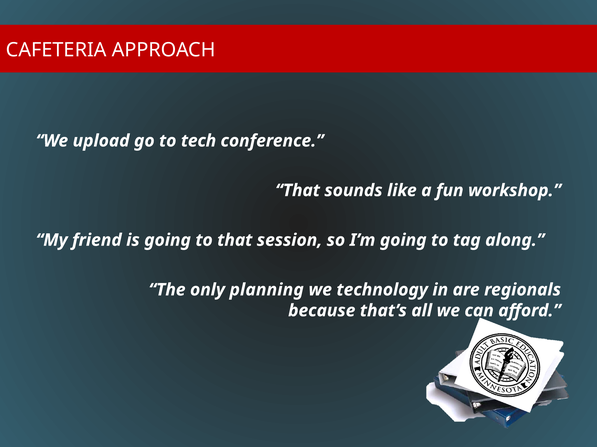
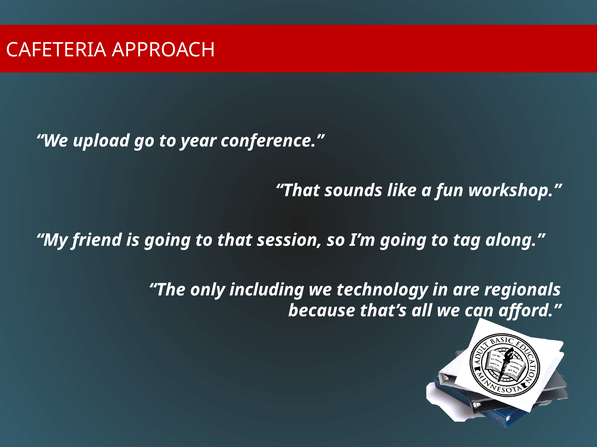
tech: tech -> year (199, 141)
planning: planning -> including (267, 290)
